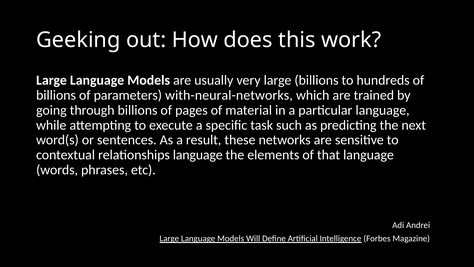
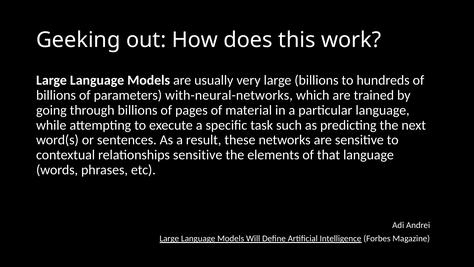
relationships language: language -> sensitive (198, 155)
